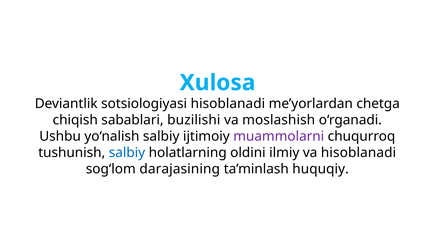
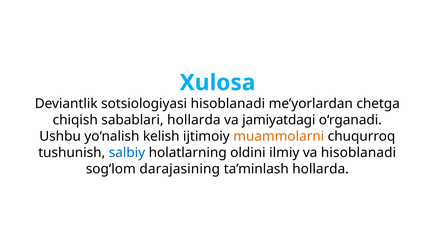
sabablari buzilishi: buzilishi -> hollarda (194, 120)
moslashish: moslashish -> jamiyatdagi (279, 120)
yo‘nalish salbiy: salbiy -> kelish (161, 136)
muammolarni colour: purple -> orange (279, 136)
ta’minlash huquqiy: huquqiy -> hollarda (321, 169)
